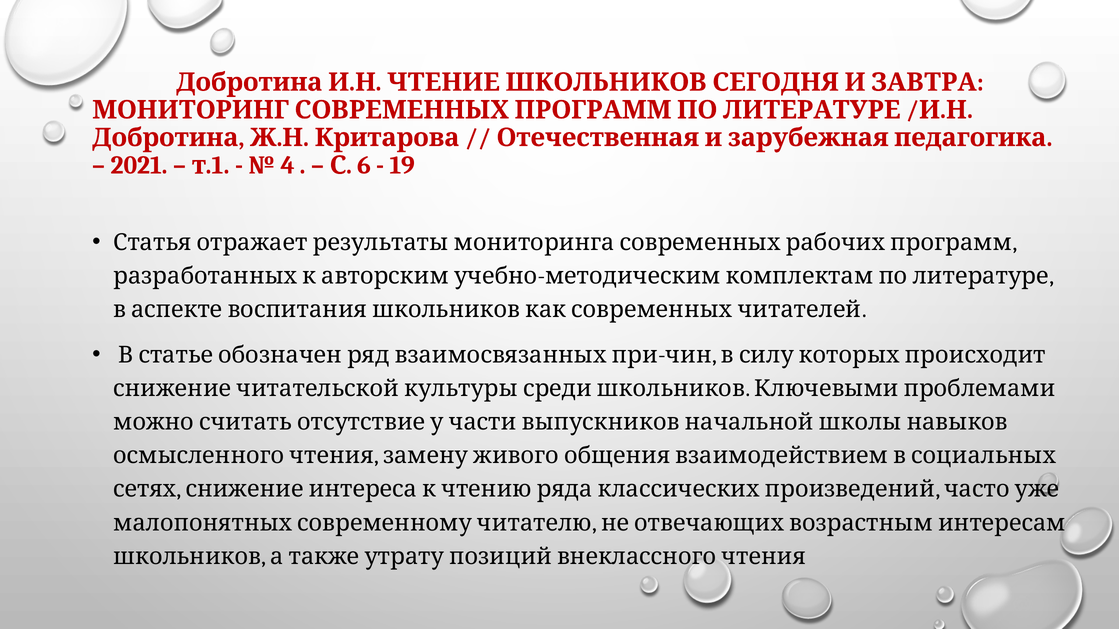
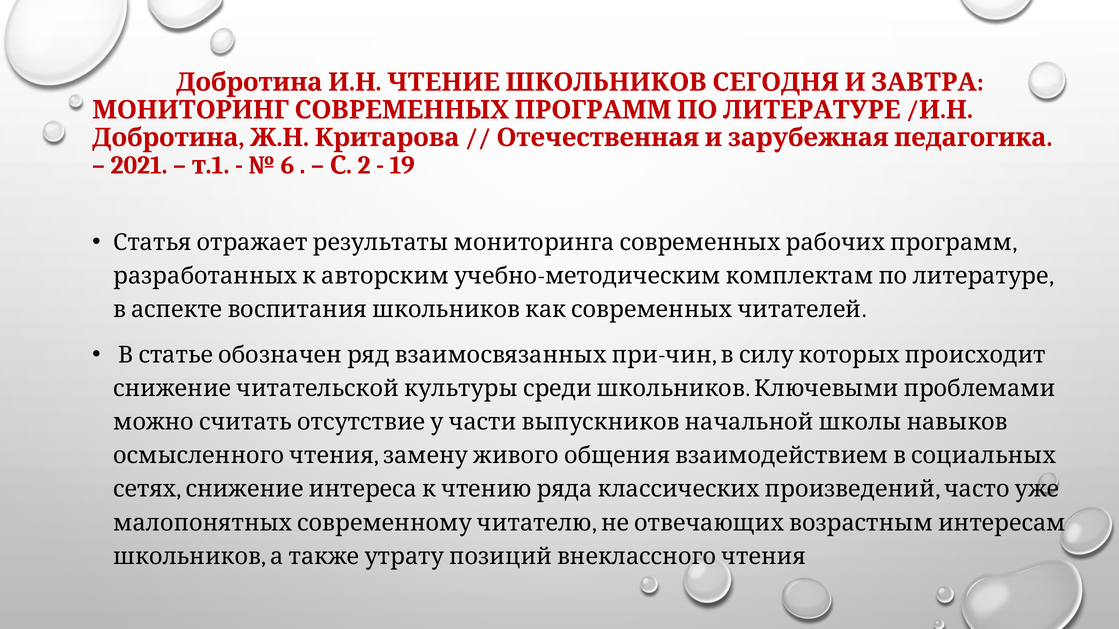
4: 4 -> 6 (288, 165)
6: 6 -> 2 (364, 165)
